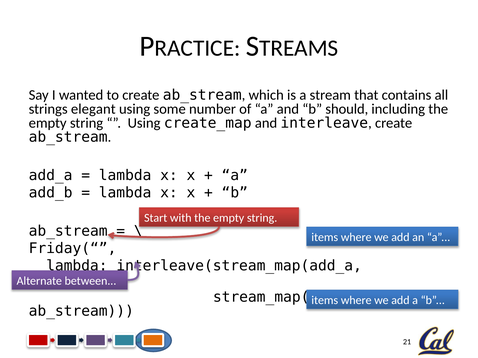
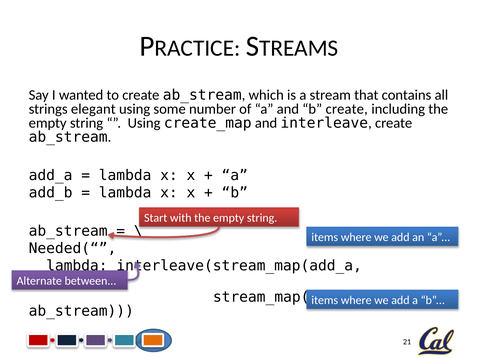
b should: should -> create (347, 109)
Friday(“: Friday(“ -> Needed(“ (73, 249)
